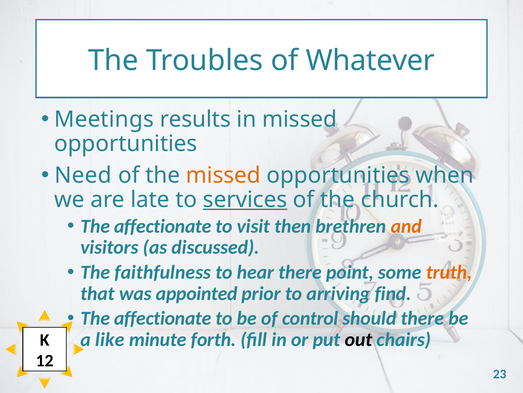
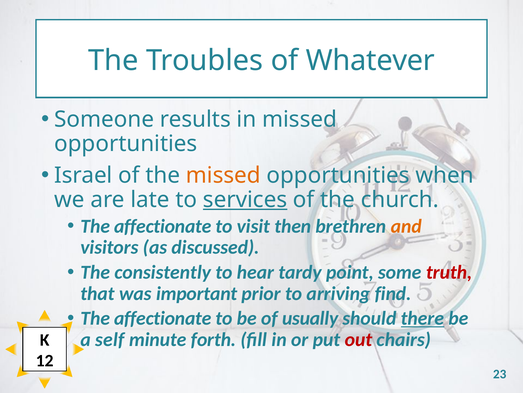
Meetings: Meetings -> Someone (104, 119)
Need: Need -> Israel (83, 175)
faithfulness: faithfulness -> consistently (163, 272)
hear there: there -> tardy (300, 272)
truth colour: orange -> red (449, 272)
appointed: appointed -> important (197, 293)
control: control -> usually (310, 318)
there underline: none -> present (423, 318)
like: like -> self (110, 339)
out colour: black -> red (358, 339)
